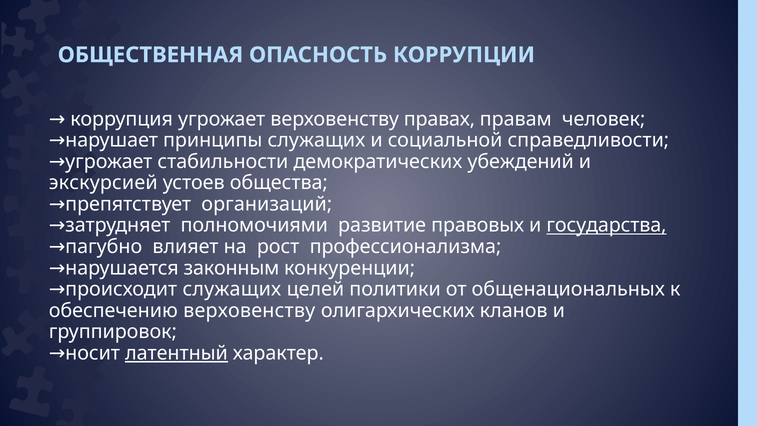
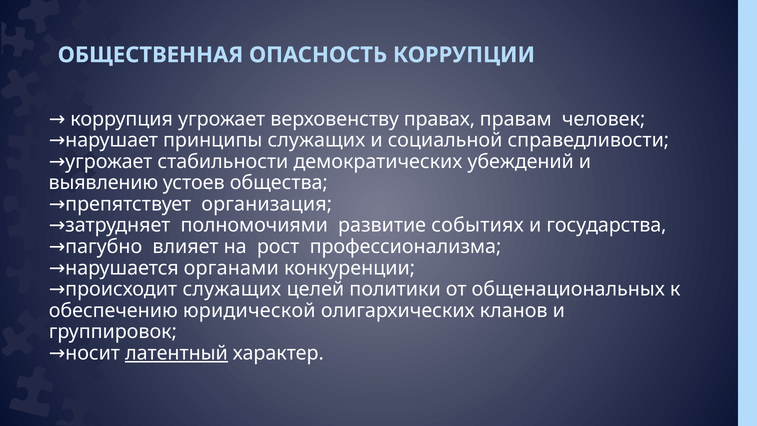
экскурсией: экскурсией -> выявлению (103, 183)
организаций: организаций -> организация (267, 204)
правовых: правовых -> событиях (478, 225)
государства underline: present -> none (606, 225)
законным: законным -> органами (231, 268)
обеспечению верховенству: верховенству -> юридической (249, 311)
